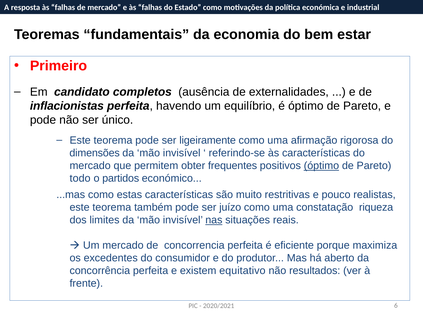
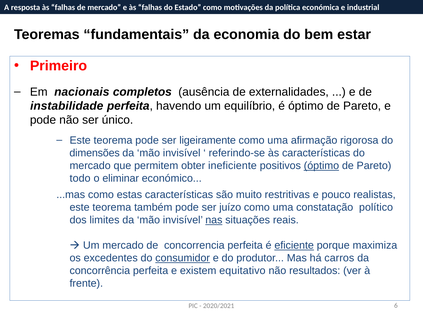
candidato: candidato -> nacionais (82, 92)
inflacionistas: inflacionistas -> instabilidade (67, 106)
frequentes: frequentes -> ineficiente (232, 166)
partidos: partidos -> eliminar (121, 179)
riqueza: riqueza -> político (376, 207)
eficiente underline: none -> present (294, 246)
consumidor underline: none -> present (183, 258)
aberto: aberto -> carros (339, 258)
